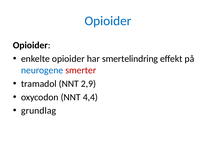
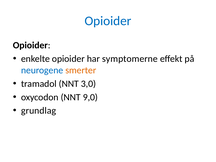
smertelindring: smertelindring -> symptomerne (130, 59)
smerter colour: red -> orange (81, 70)
2,9: 2,9 -> 3,0 (88, 84)
4,4: 4,4 -> 9,0 (90, 97)
